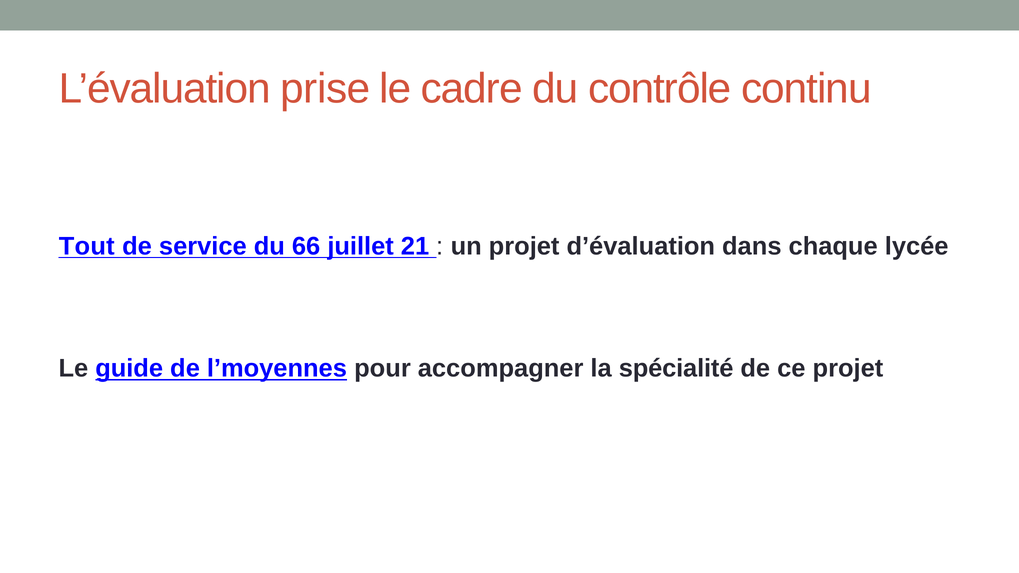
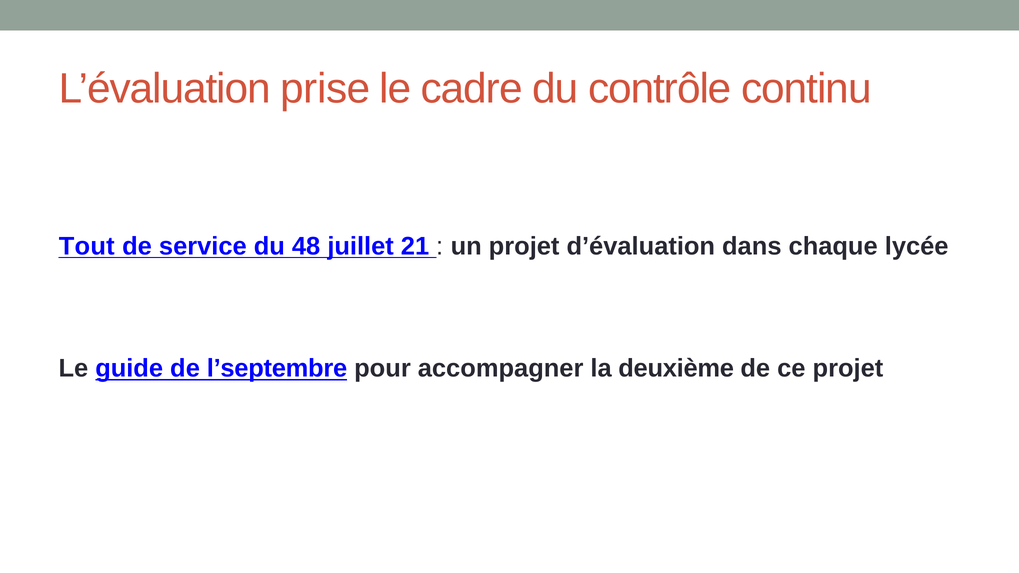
66: 66 -> 48 (306, 246)
l’moyennes: l’moyennes -> l’septembre (277, 369)
spécialité: spécialité -> deuxième (676, 369)
